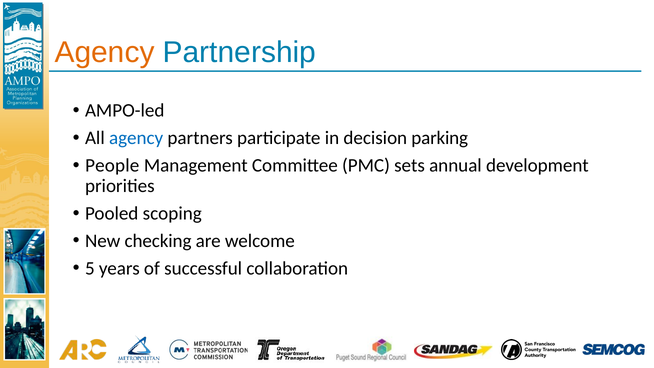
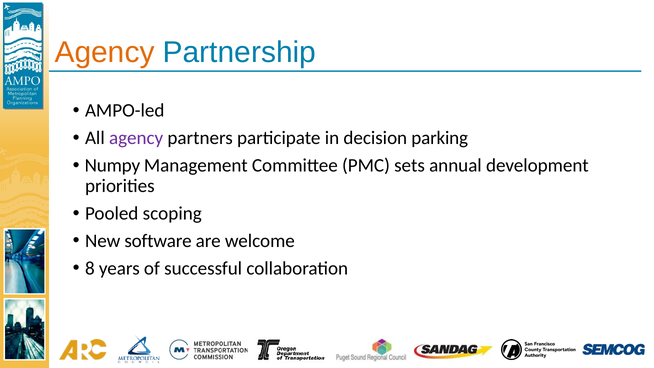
agency colour: blue -> purple (136, 138)
People: People -> Numpy (112, 165)
checking: checking -> software (158, 241)
5: 5 -> 8 (90, 268)
